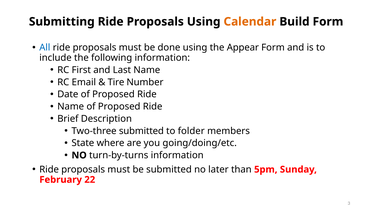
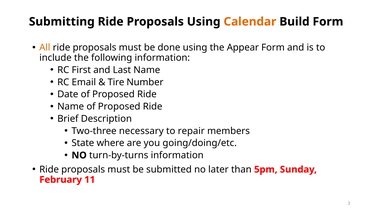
All colour: blue -> orange (45, 48)
Two-three submitted: submitted -> necessary (141, 131)
folder: folder -> repair (191, 131)
22: 22 -> 11 (90, 180)
